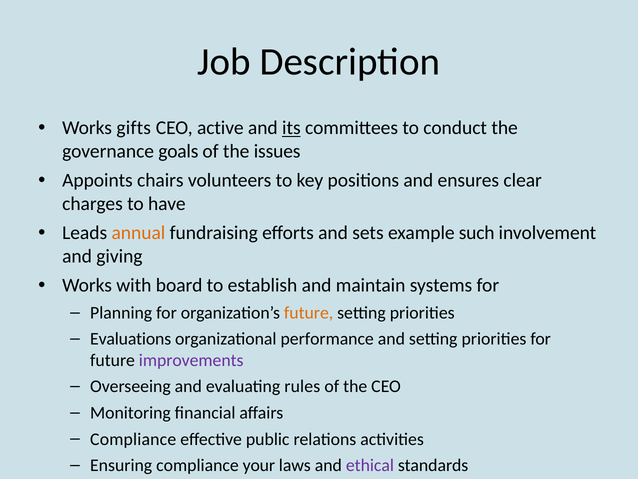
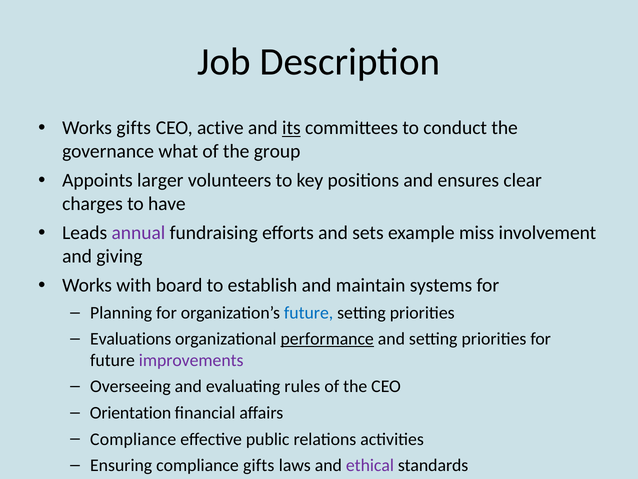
goals: goals -> what (178, 151)
issues: issues -> group (277, 151)
chairs: chairs -> larger (160, 180)
annual colour: orange -> purple (138, 233)
such: such -> miss (477, 233)
future colour: orange -> blue (309, 312)
performance underline: none -> present (327, 339)
Monitoring: Monitoring -> Orientation (131, 412)
compliance your: your -> gifts (259, 465)
